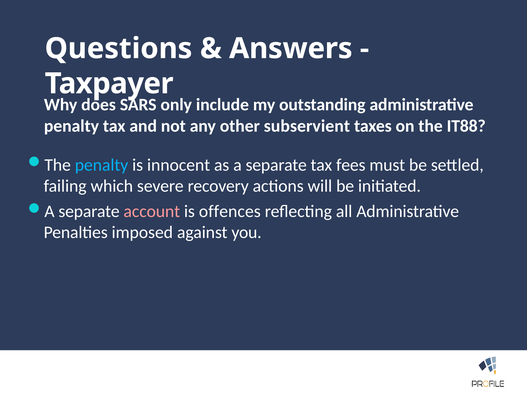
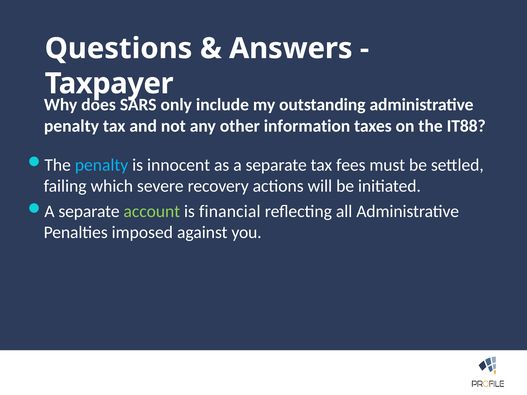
subservient: subservient -> information (307, 126)
account colour: pink -> light green (152, 211)
offences: offences -> financial (230, 211)
